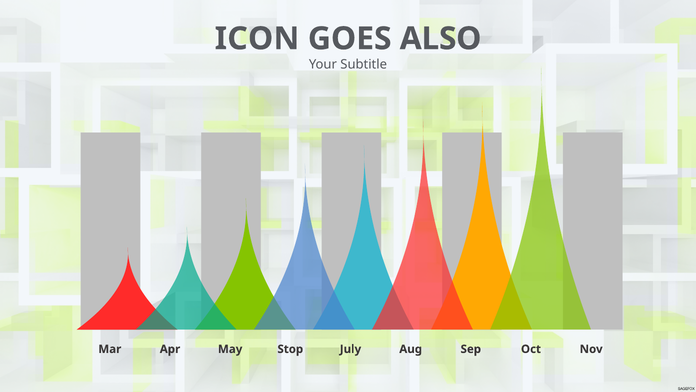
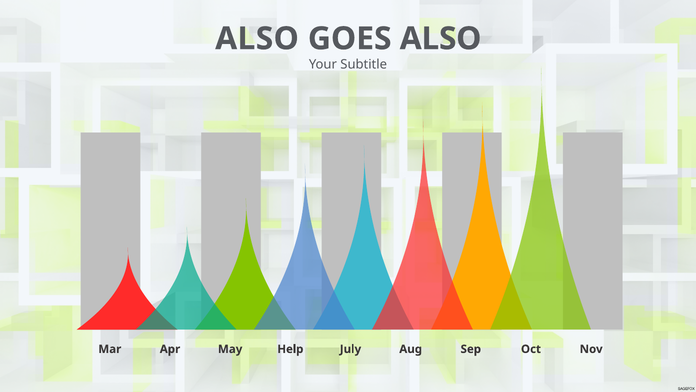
ICON: ICON -> ALSO (257, 39)
Stop: Stop -> Help (290, 349)
